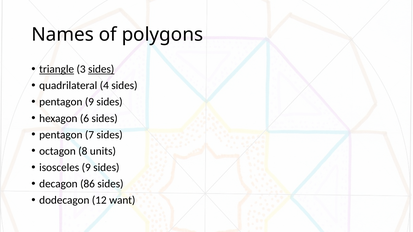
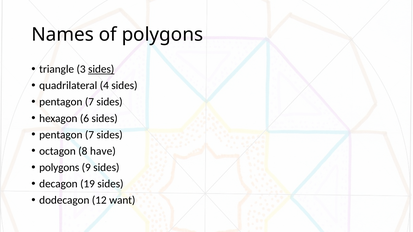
triangle underline: present -> none (57, 69)
9: 9 -> 7 (89, 102)
units: units -> have (103, 151)
isosceles: isosceles -> polygons (59, 168)
86: 86 -> 19 (88, 184)
